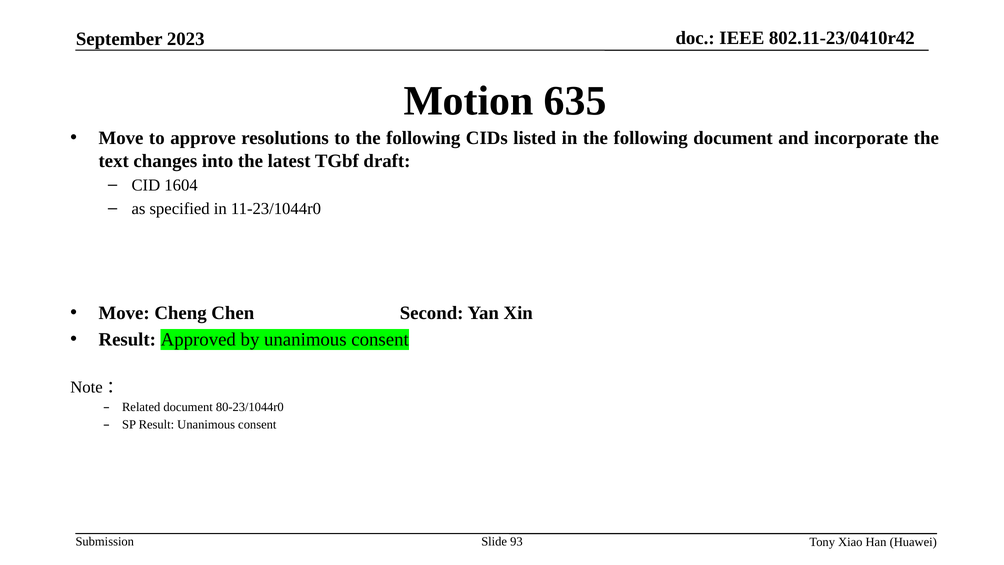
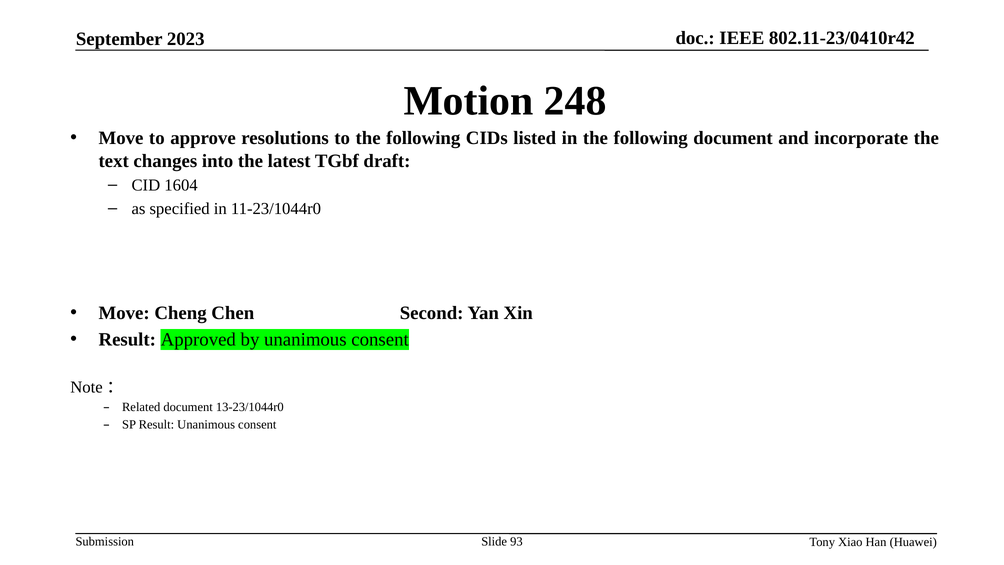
635: 635 -> 248 (575, 101)
80-23/1044r0: 80-23/1044r0 -> 13-23/1044r0 (250, 407)
